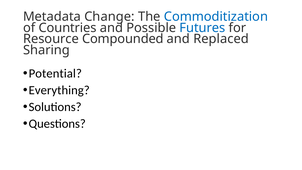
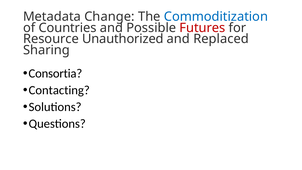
Futures colour: blue -> red (202, 28)
Compounded: Compounded -> Unauthorized (123, 39)
Potential: Potential -> Consortia (55, 73)
Everything: Everything -> Contacting (59, 90)
